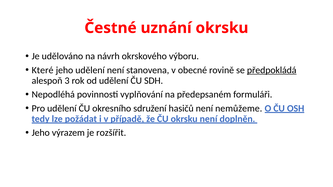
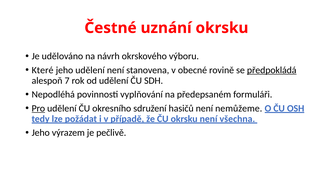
3: 3 -> 7 (67, 81)
Pro underline: none -> present (38, 109)
doplněn: doplněn -> všechna (237, 119)
rozšířit: rozšířit -> pečlivě (111, 133)
